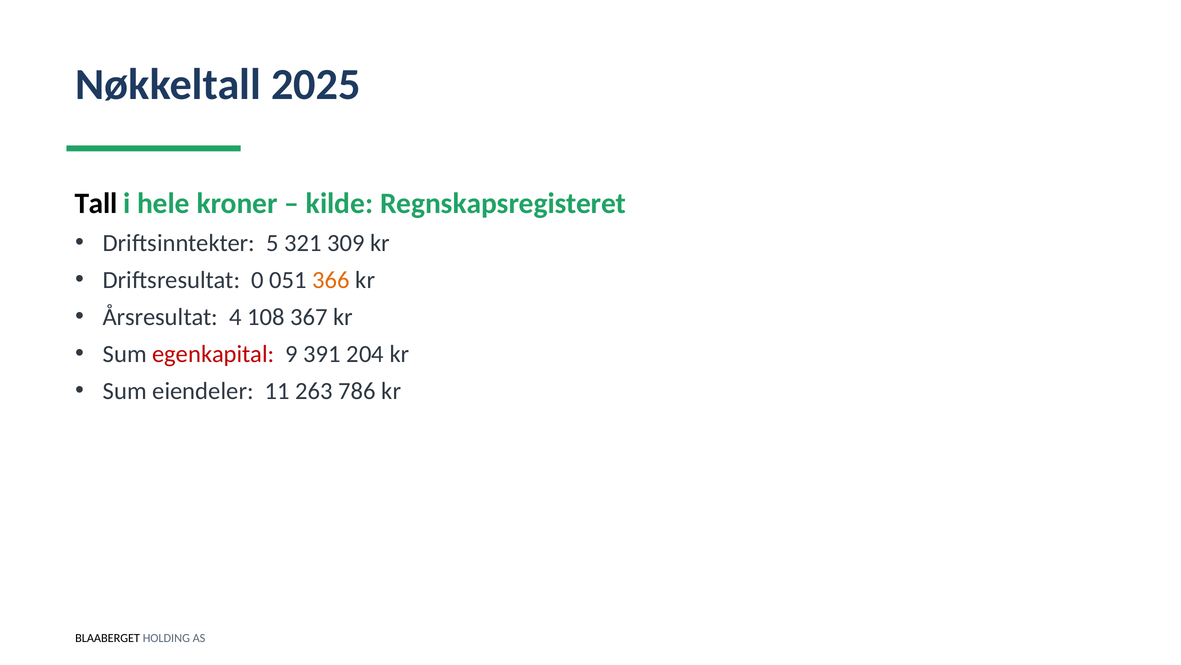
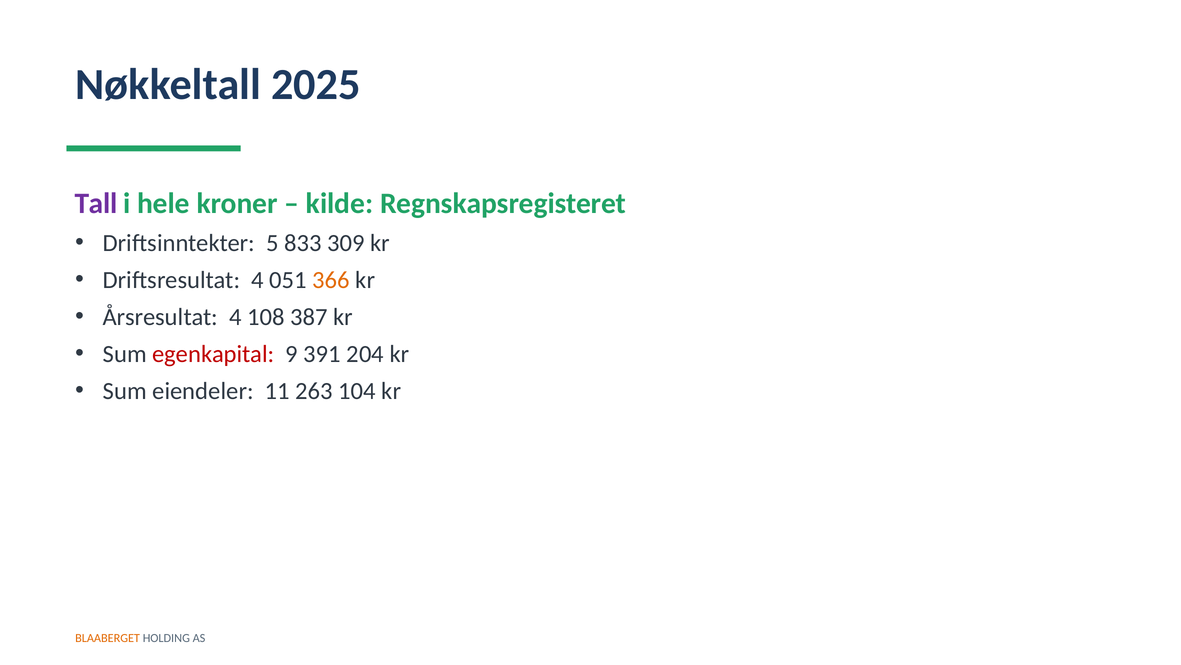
Tall colour: black -> purple (96, 203)
321: 321 -> 833 (303, 243)
Driftsresultat 0: 0 -> 4 (258, 280)
367: 367 -> 387 (309, 317)
786: 786 -> 104 (357, 391)
BLAABERGET colour: black -> orange (108, 637)
